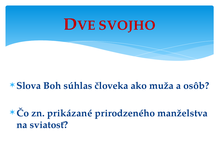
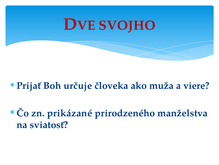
Slova: Slova -> Prijať (29, 85)
súhlas: súhlas -> určuje (78, 85)
osôb: osôb -> viere (196, 85)
